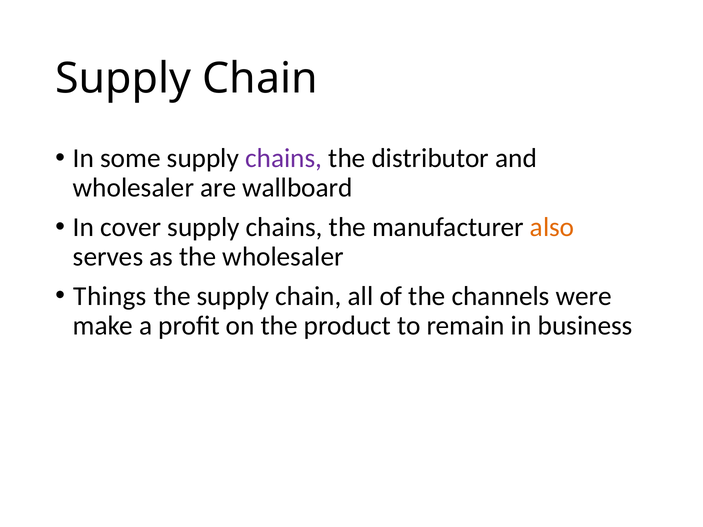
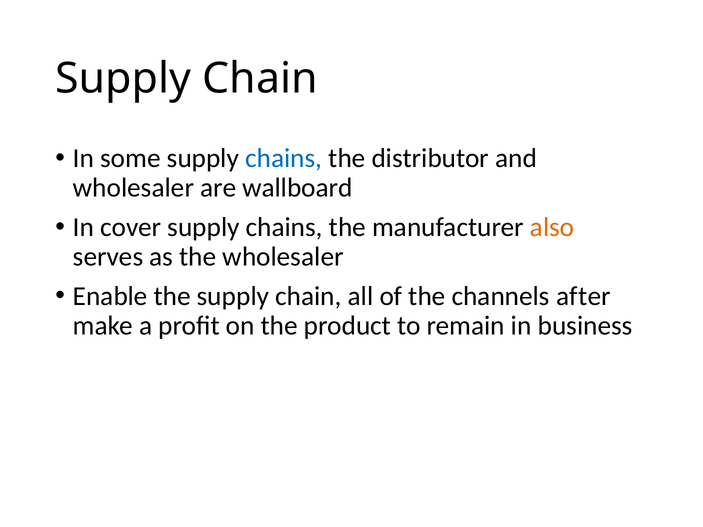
chains colour: purple -> blue (284, 158)
Things: Things -> Enable (110, 296)
were: were -> after (584, 296)
